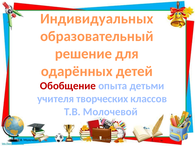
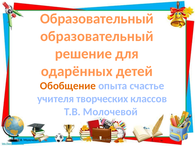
Индивидуальных: Индивидуальных -> Образовательный (97, 19)
Обобщение colour: red -> orange (68, 86)
детьми: детьми -> счастье (147, 86)
